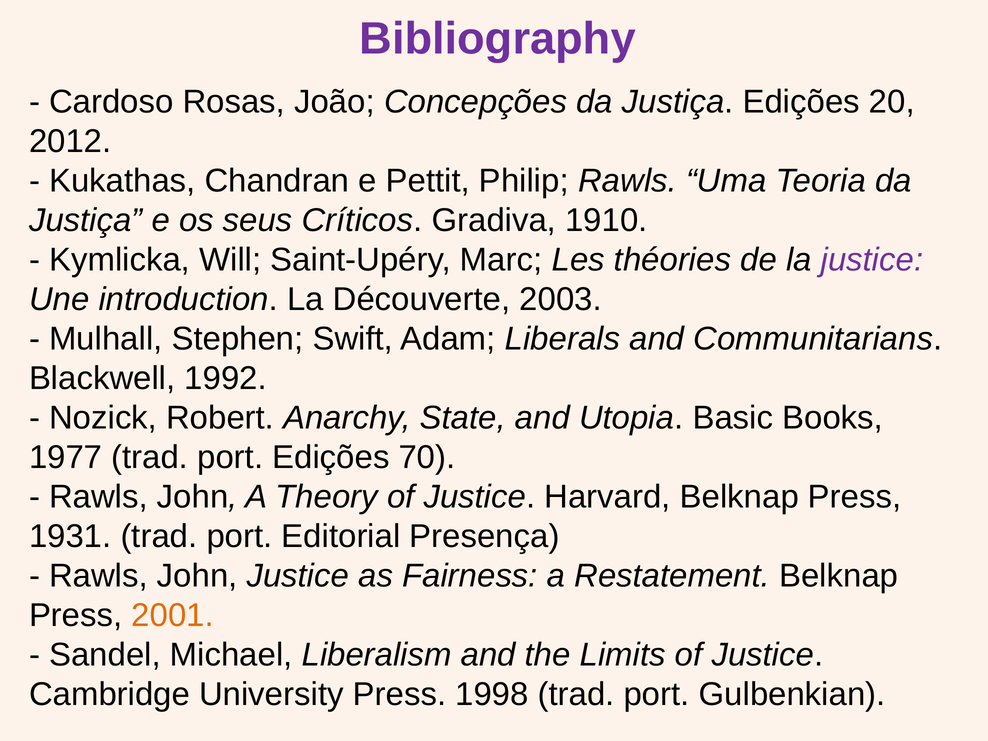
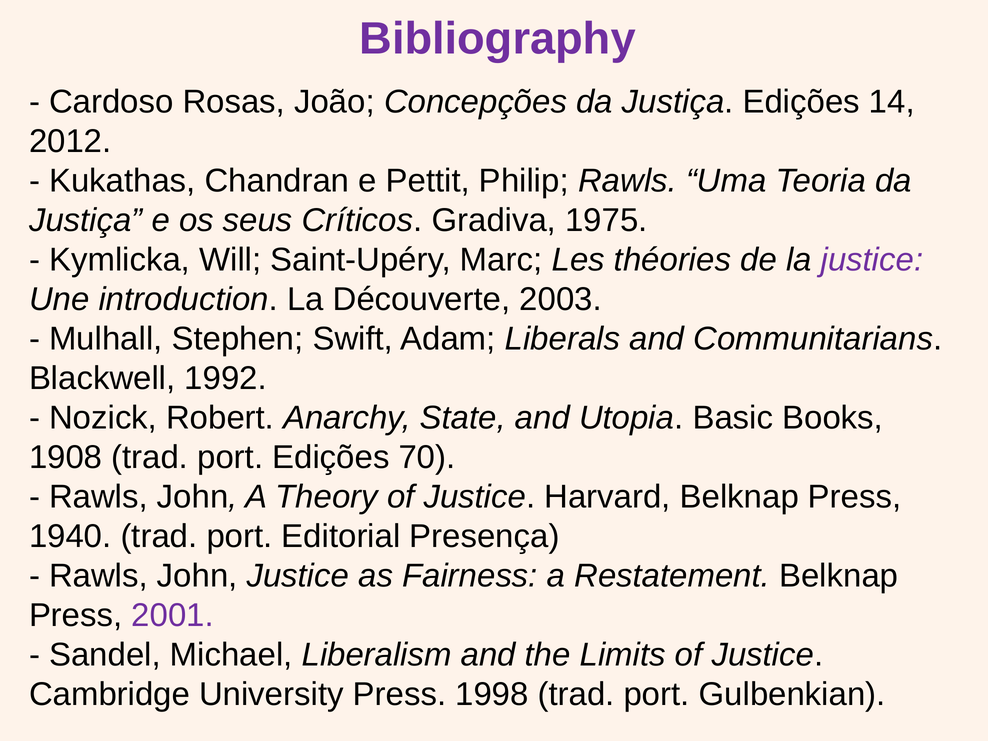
20: 20 -> 14 (892, 102)
1910: 1910 -> 1975 (606, 220)
1977: 1977 -> 1908 (66, 457)
1931: 1931 -> 1940 (70, 536)
2001 colour: orange -> purple (173, 615)
